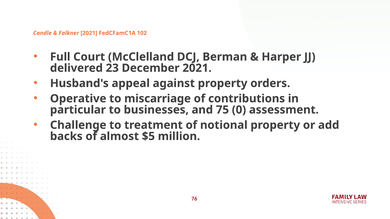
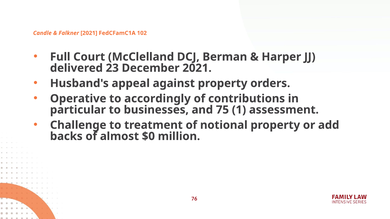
miscarriage: miscarriage -> accordingly (158, 99)
0: 0 -> 1 (239, 110)
$5: $5 -> $0 (148, 136)
